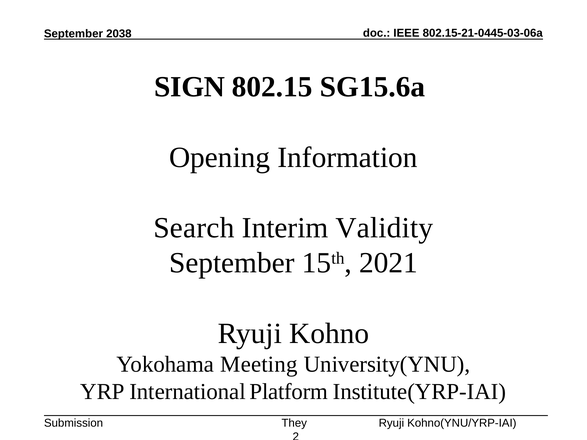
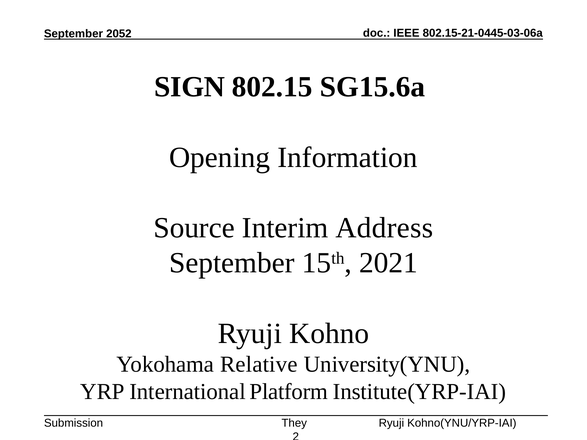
2038: 2038 -> 2052 (119, 34)
Search: Search -> Source (194, 228)
Validity: Validity -> Address (384, 228)
Meeting: Meeting -> Relative (259, 364)
